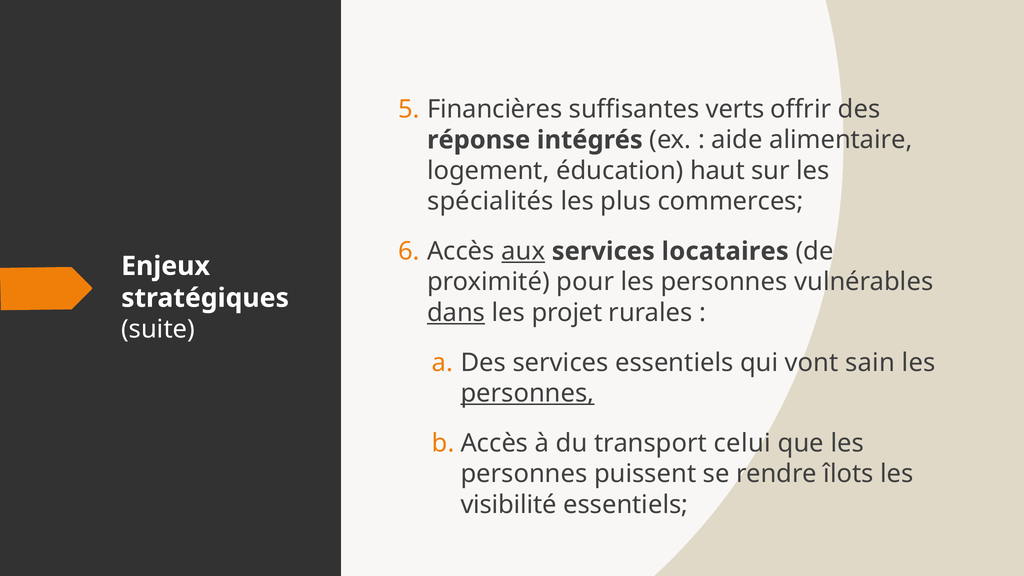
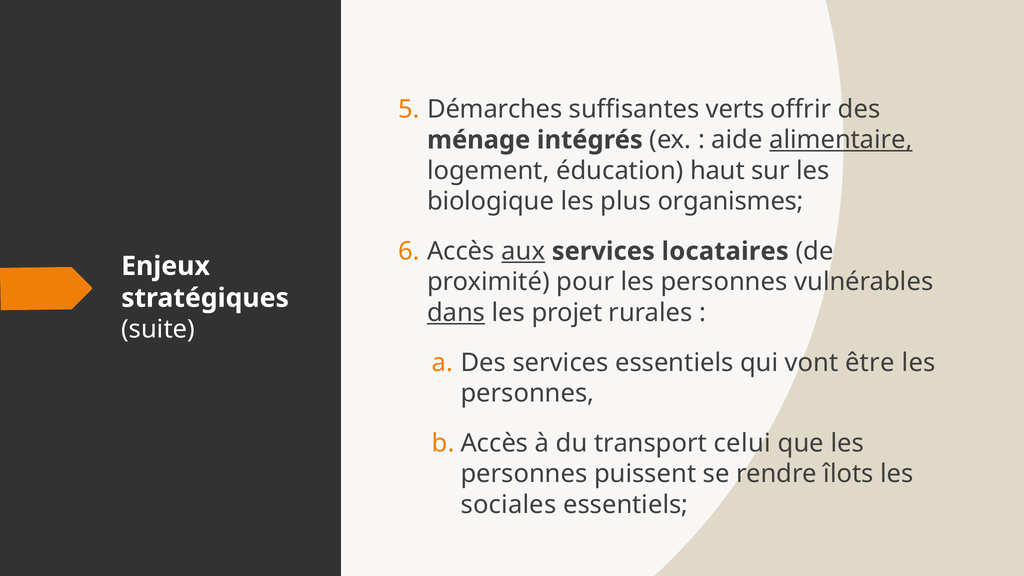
Financières: Financières -> Démarches (495, 109)
réponse: réponse -> ménage (479, 140)
alimentaire underline: none -> present (841, 140)
spécialités: spécialités -> biologique (491, 201)
commerces: commerces -> organismes (731, 201)
sain: sain -> être (870, 363)
personnes underline: present -> none (528, 393)
visibilité: visibilité -> sociales (508, 505)
